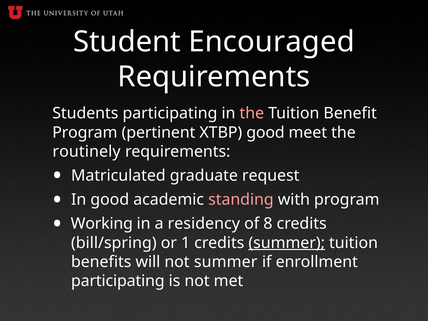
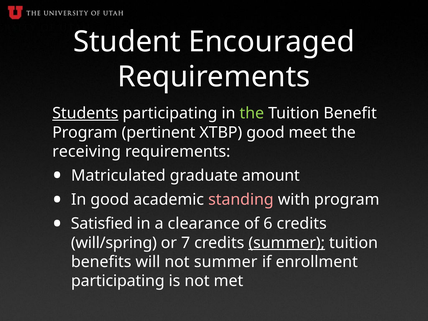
Students underline: none -> present (85, 113)
the colour: pink -> light green (252, 113)
routinely: routinely -> receiving (87, 151)
request: request -> amount (271, 176)
Working: Working -> Satisfied (102, 224)
residency: residency -> clearance (204, 224)
8: 8 -> 6 (268, 224)
bill/spring: bill/spring -> will/spring (114, 243)
1: 1 -> 7 (186, 243)
